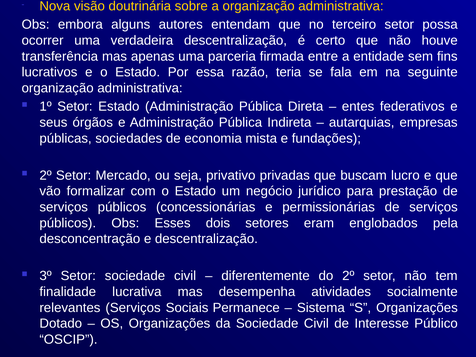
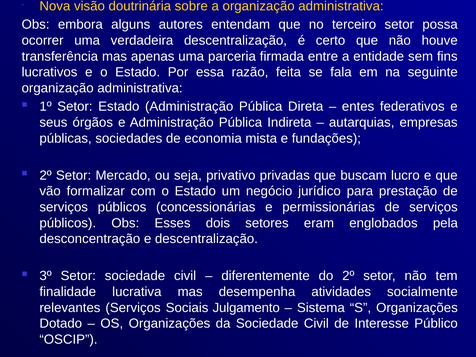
teria: teria -> feita (289, 72)
Permanece: Permanece -> Julgamento (246, 308)
